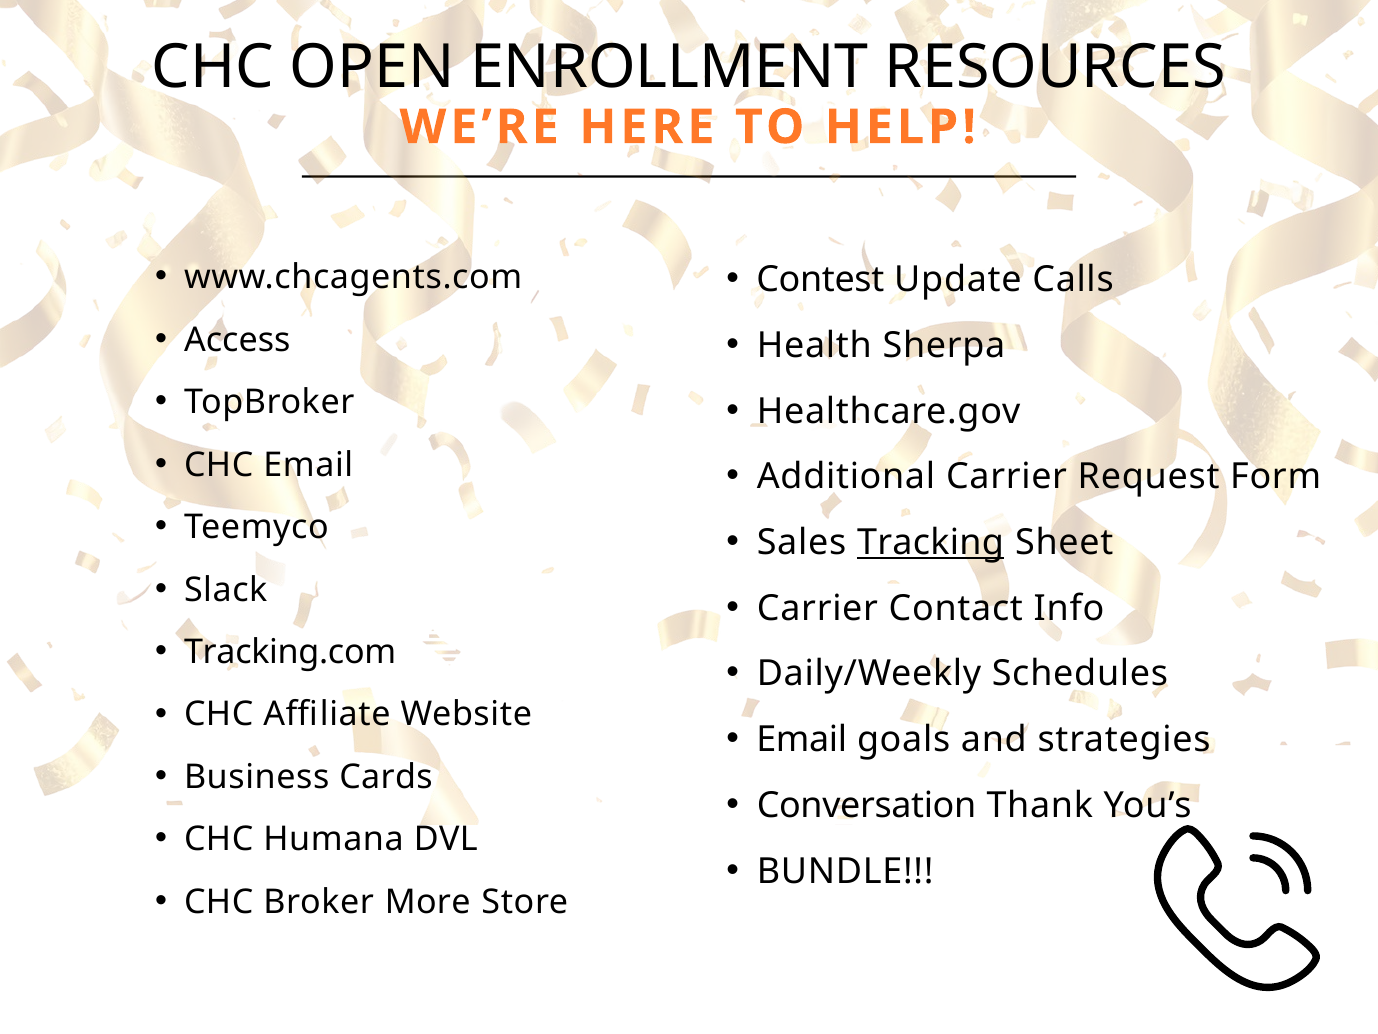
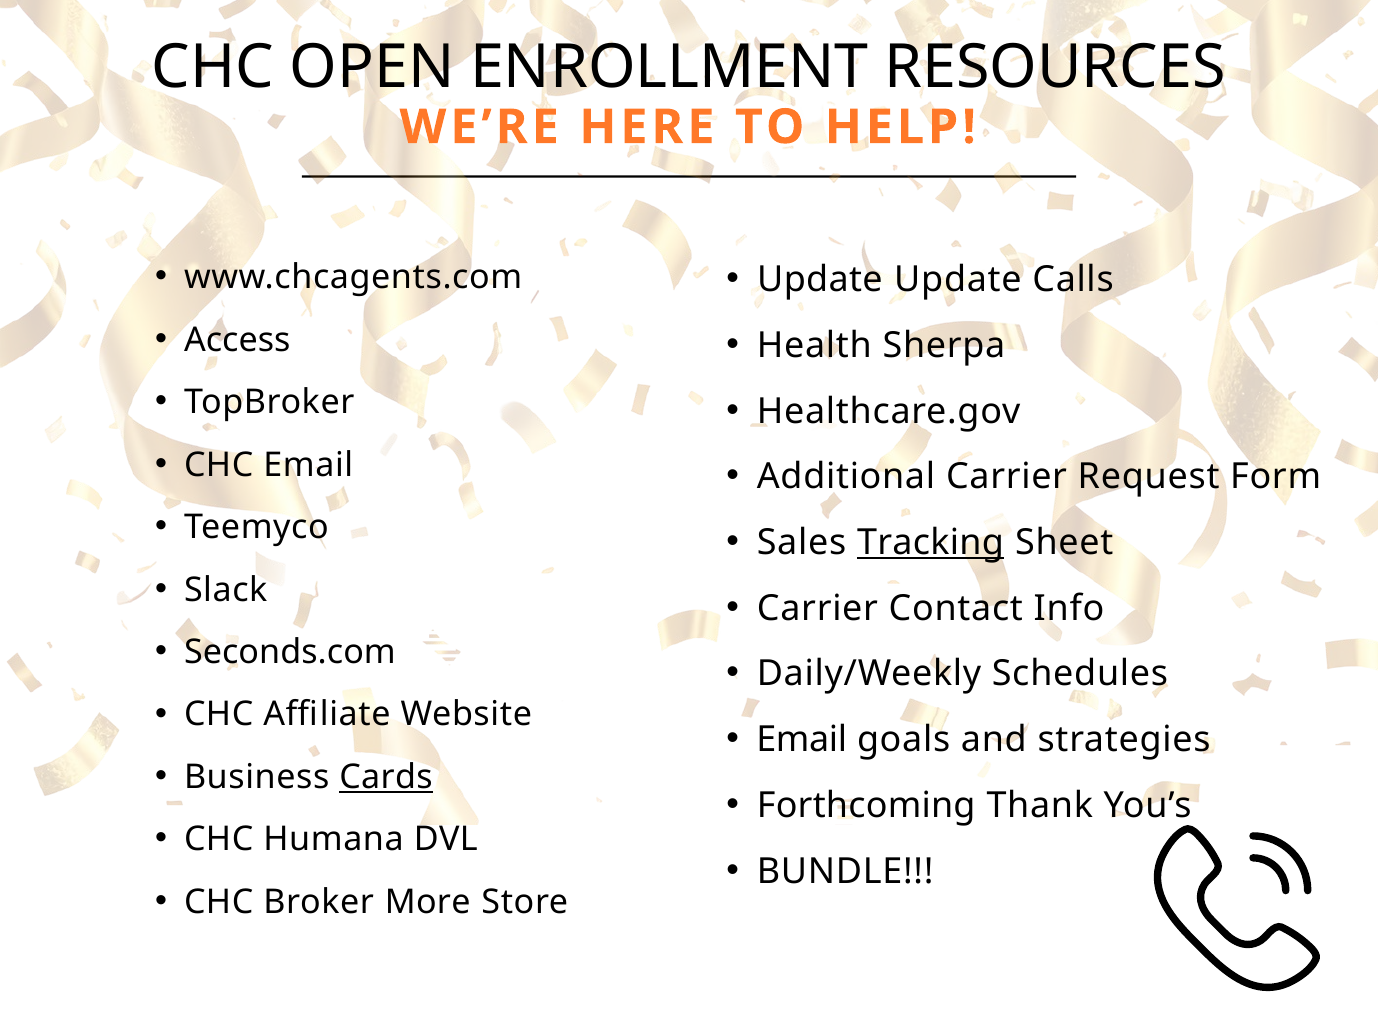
Contest: Contest -> Update (820, 280)
Tracking.com: Tracking.com -> Seconds.com (290, 652)
Cards underline: none -> present (386, 777)
Conversation: Conversation -> Forthcoming (866, 805)
